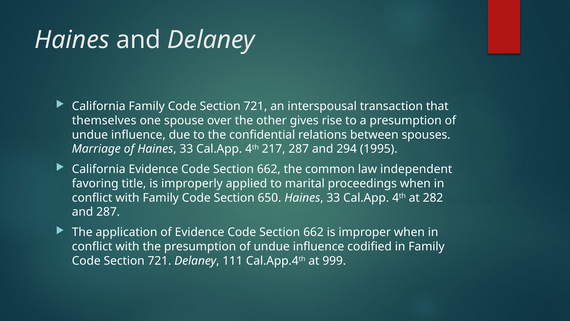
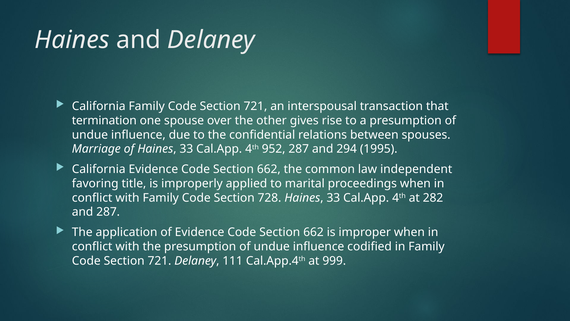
themselves: themselves -> termination (104, 120)
217: 217 -> 952 (274, 149)
650: 650 -> 728 (269, 198)
